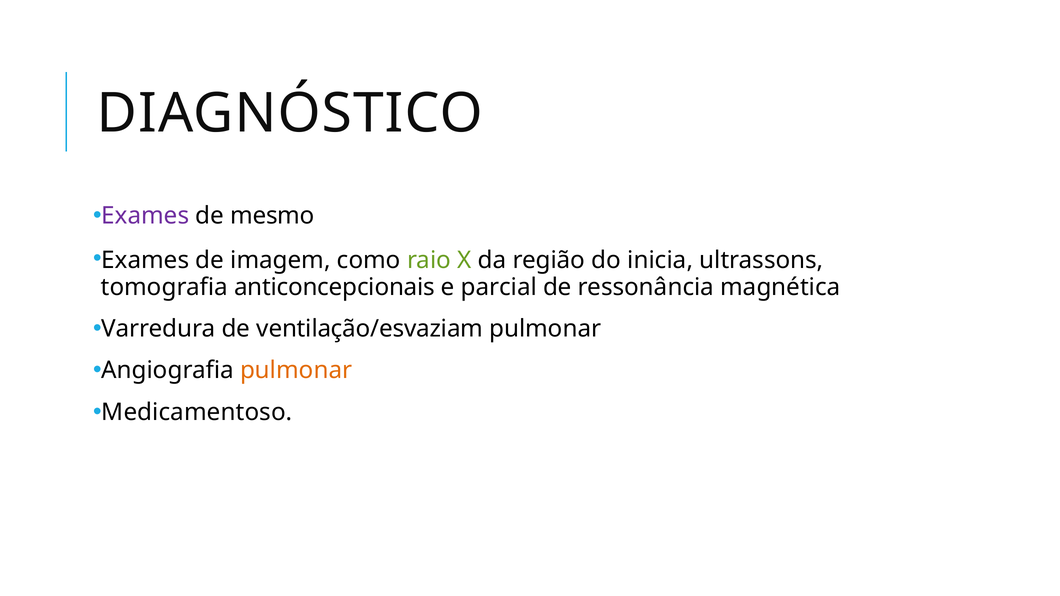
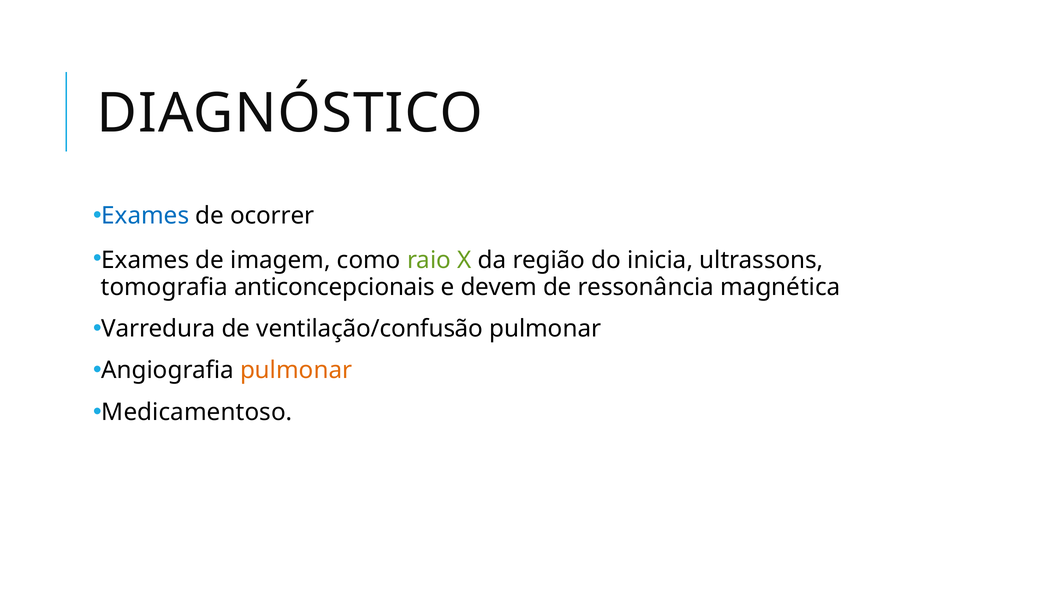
Exames colour: purple -> blue (145, 216)
mesmo: mesmo -> ocorrer (272, 216)
parcial: parcial -> devem (499, 287)
ventilação/esvaziam: ventilação/esvaziam -> ventilação/confusão (370, 329)
